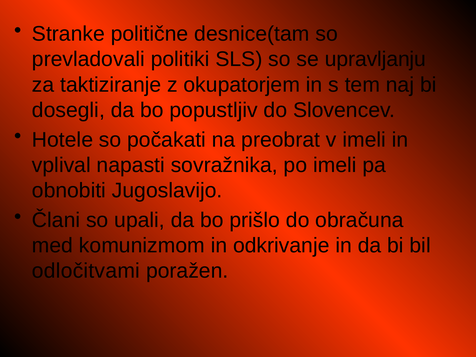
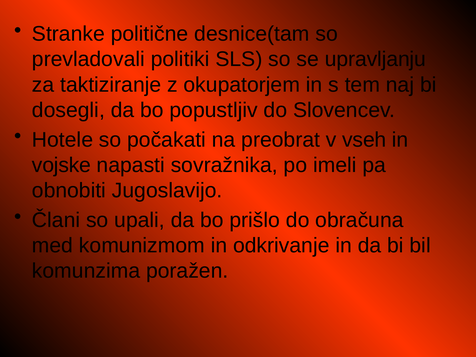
v imeli: imeli -> vseh (364, 140)
vplival: vplival -> vojske (61, 165)
odločitvami: odločitvami -> komunzima (86, 271)
